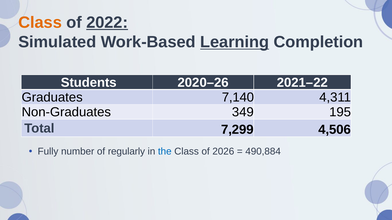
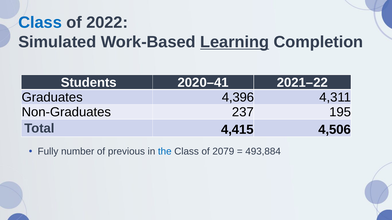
Class colour: orange -> blue (40, 23)
2022 underline: present -> none (107, 23)
2020–26: 2020–26 -> 2020–41 (203, 83)
7,140: 7,140 -> 4,396 (238, 98)
349: 349 -> 237 (243, 112)
7,299: 7,299 -> 4,415 (237, 130)
regularly: regularly -> previous (126, 152)
2026: 2026 -> 2079 (223, 152)
490,884: 490,884 -> 493,884 (263, 152)
